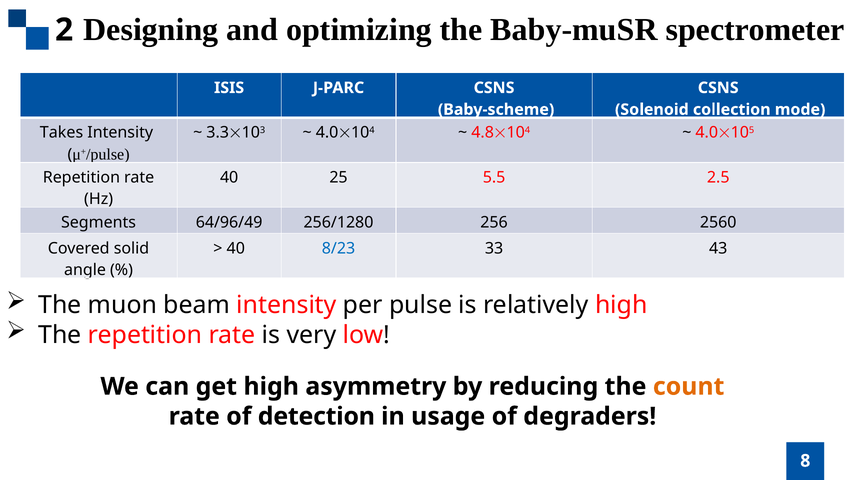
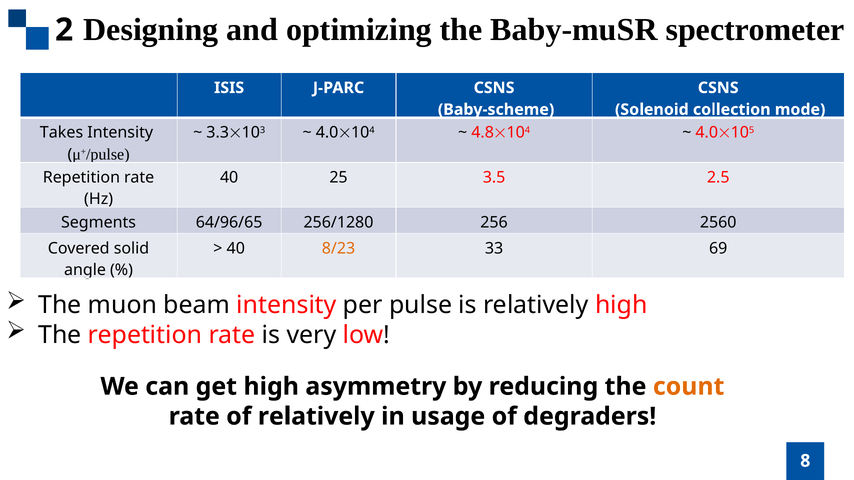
5.5: 5.5 -> 3.5 (494, 178)
64/96/49: 64/96/49 -> 64/96/65 (229, 222)
8/23 colour: blue -> orange (339, 248)
43: 43 -> 69 (718, 248)
of detection: detection -> relatively (316, 417)
